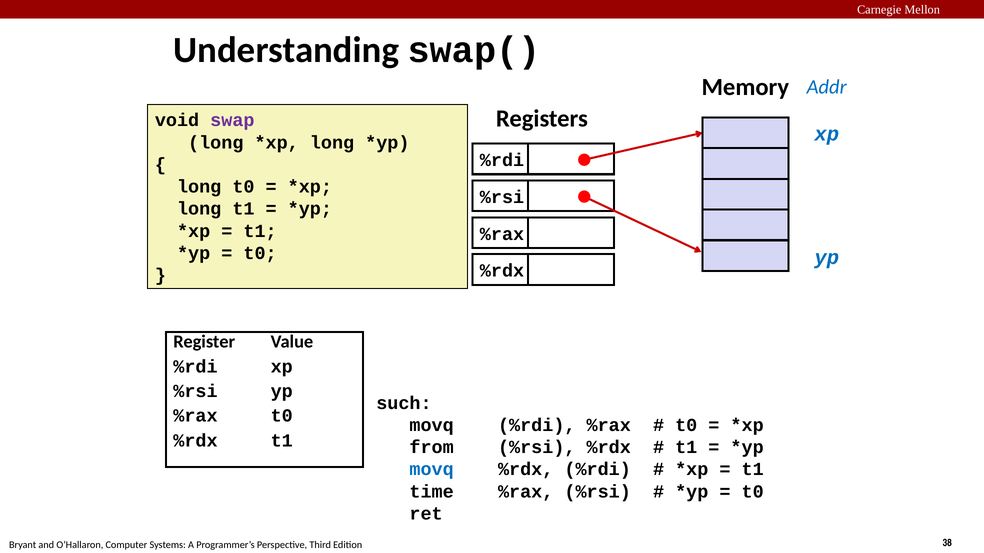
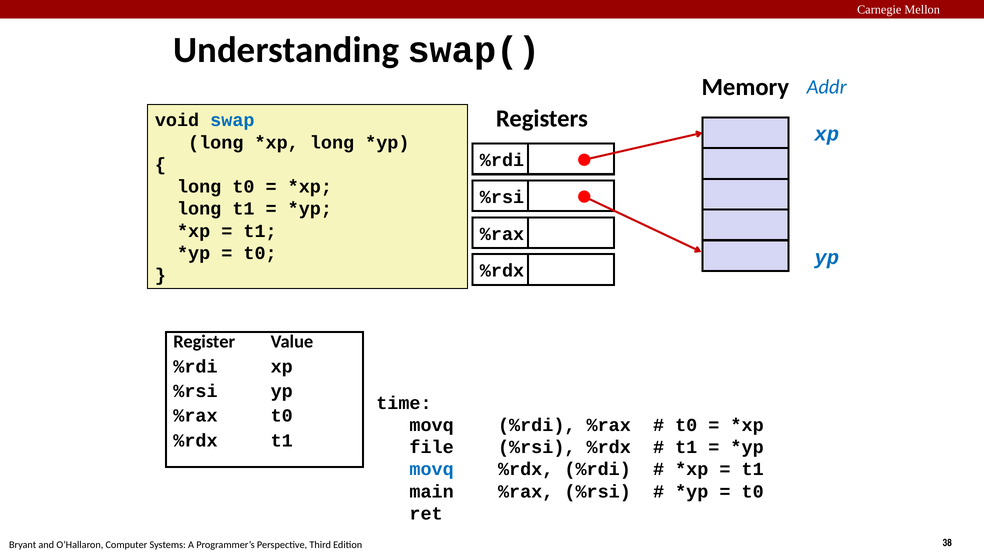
swap colour: purple -> blue (232, 120)
such: such -> time (404, 403)
from: from -> file (432, 448)
time: time -> main (432, 492)
